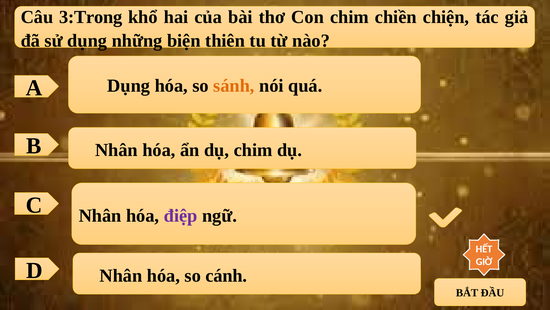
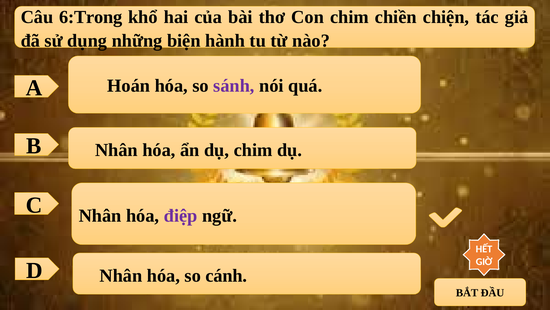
3:Trong: 3:Trong -> 6:Trong (91, 17)
thiên: thiên -> hành (225, 41)
Dụng: Dụng -> Hoán (129, 86)
sánh colour: orange -> purple (234, 86)
